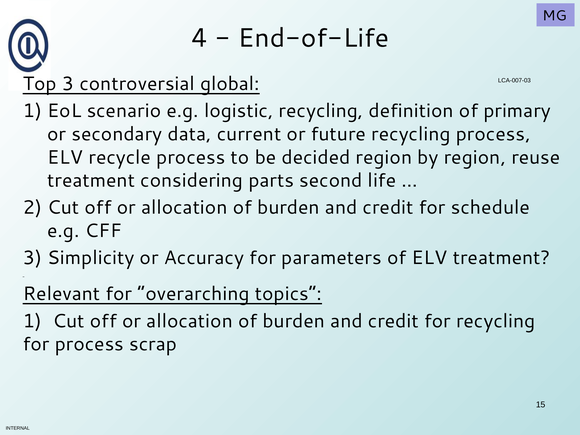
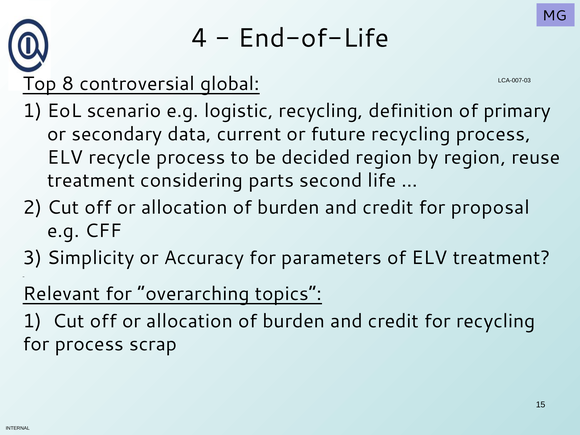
Top 3: 3 -> 8 (68, 84)
schedule: schedule -> proposal (490, 208)
